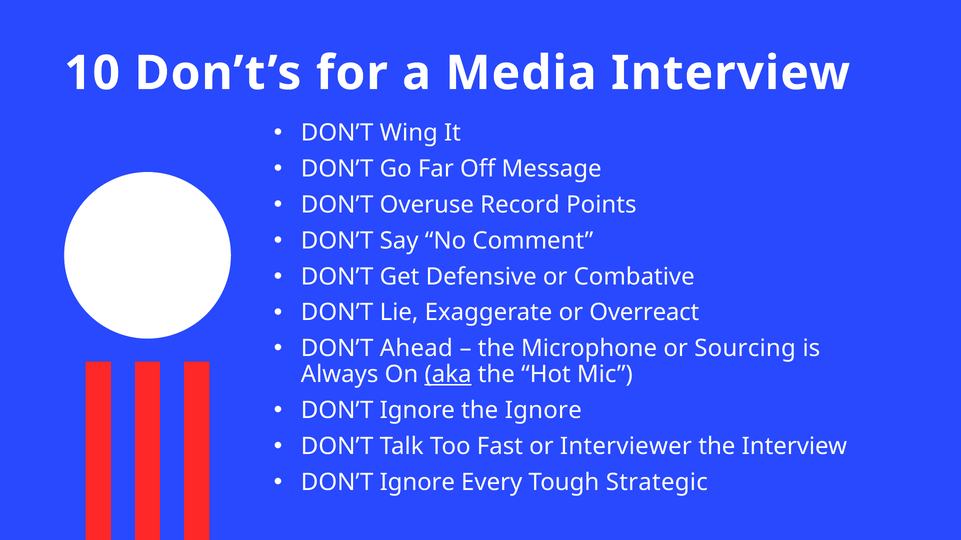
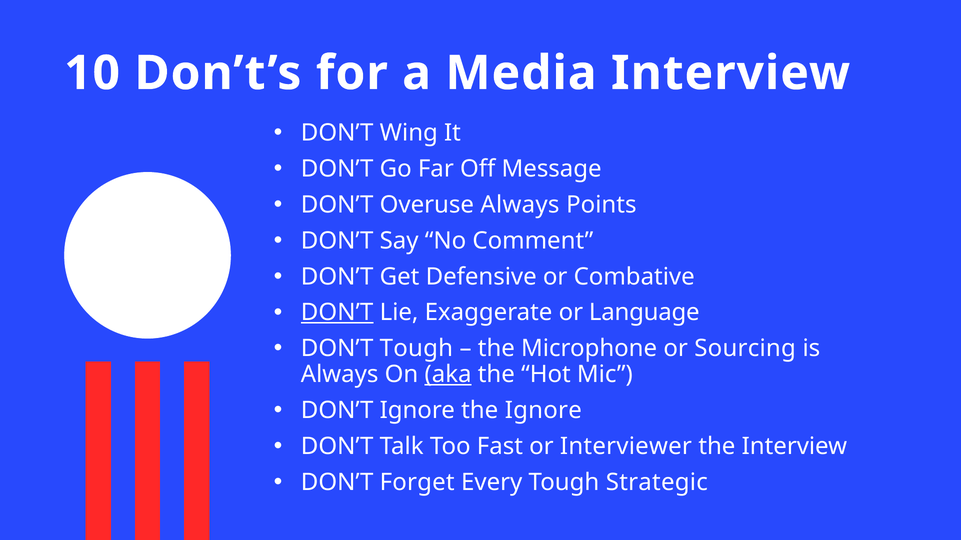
Overuse Record: Record -> Always (520, 205)
DON’T underline: none -> present (337, 313)
Overreact: Overreact -> Language (644, 313)
DON’T Ahead: Ahead -> Tough (416, 349)
Ignore: Ignore -> Forget (417, 483)
